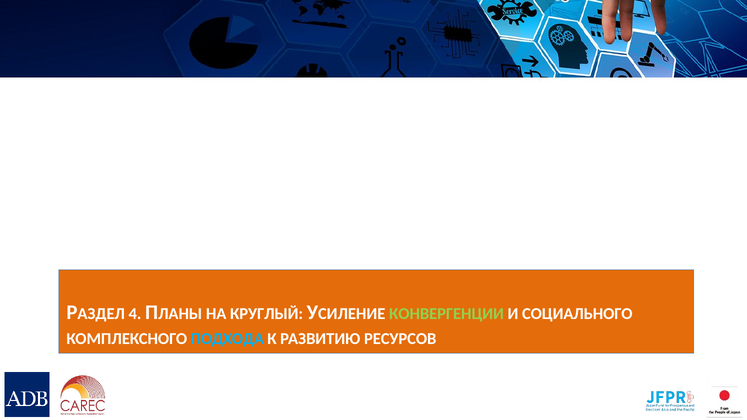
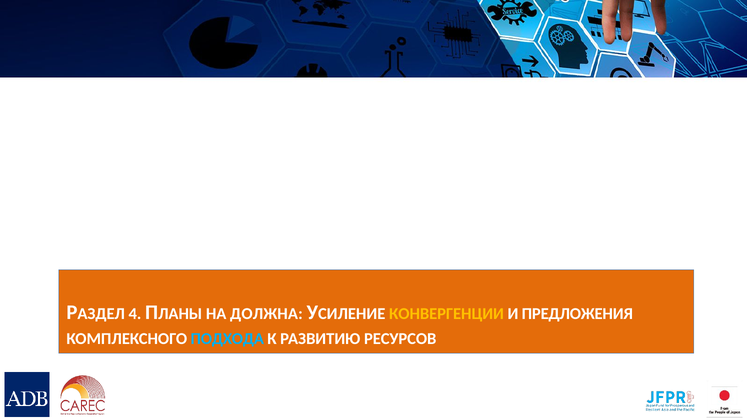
КРУГЛЫЙ: КРУГЛЫЙ -> ДОЛЖНА (266, 314)
КОНВЕРГЕНЦИИ colour: light green -> yellow (447, 314)
СОЦИАЛЬНОГО: СОЦИАЛЬНОГО -> ПРЕДЛОЖЕНИЯ (577, 314)
